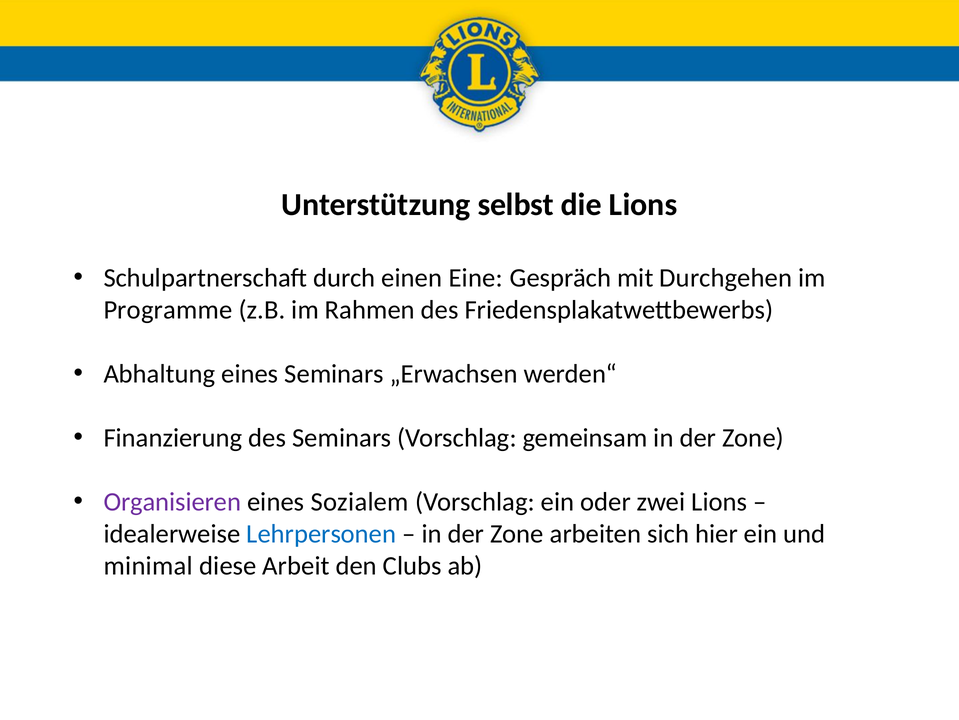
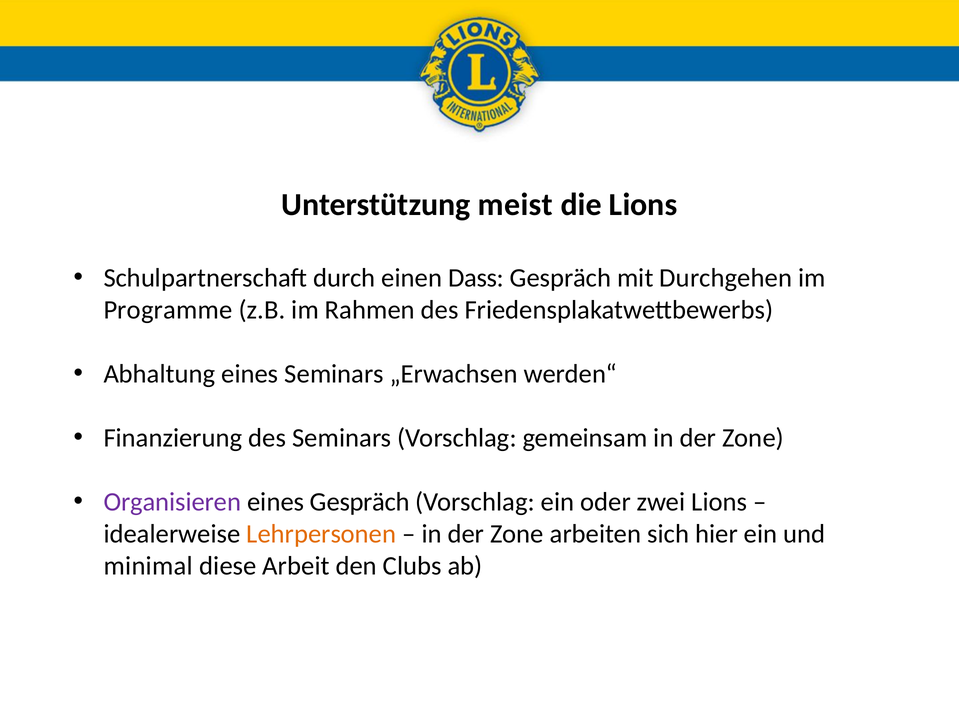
selbst: selbst -> meist (515, 204)
Eine: Eine -> Dass (476, 278)
eines Sozialem: Sozialem -> Gespräch (360, 501)
Lehrpersonen colour: blue -> orange (321, 533)
